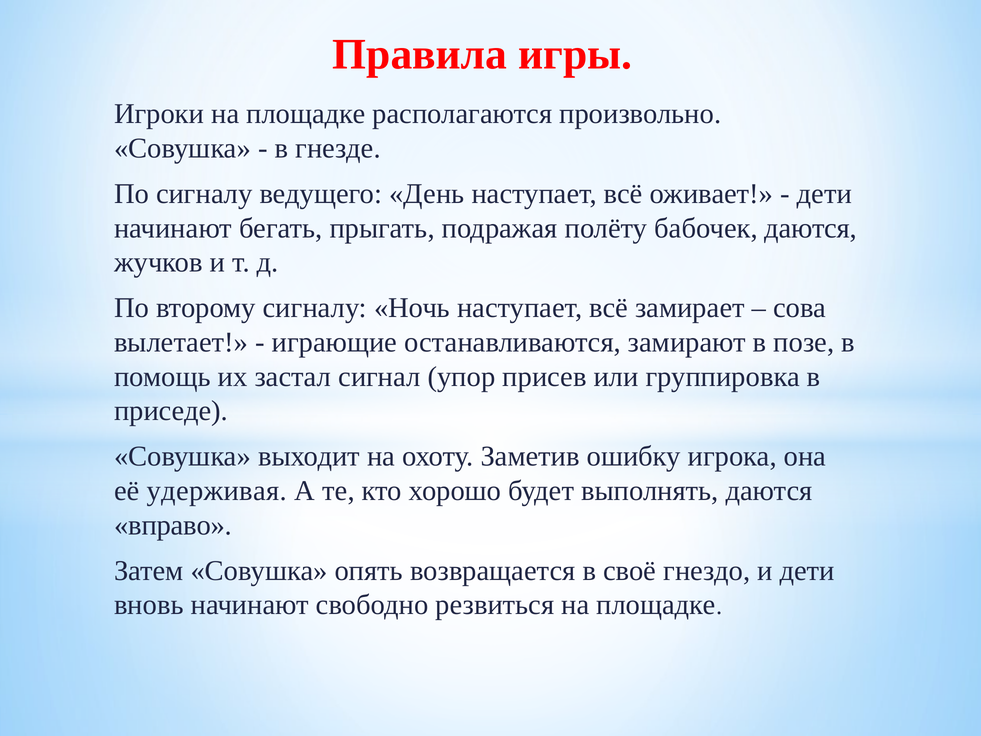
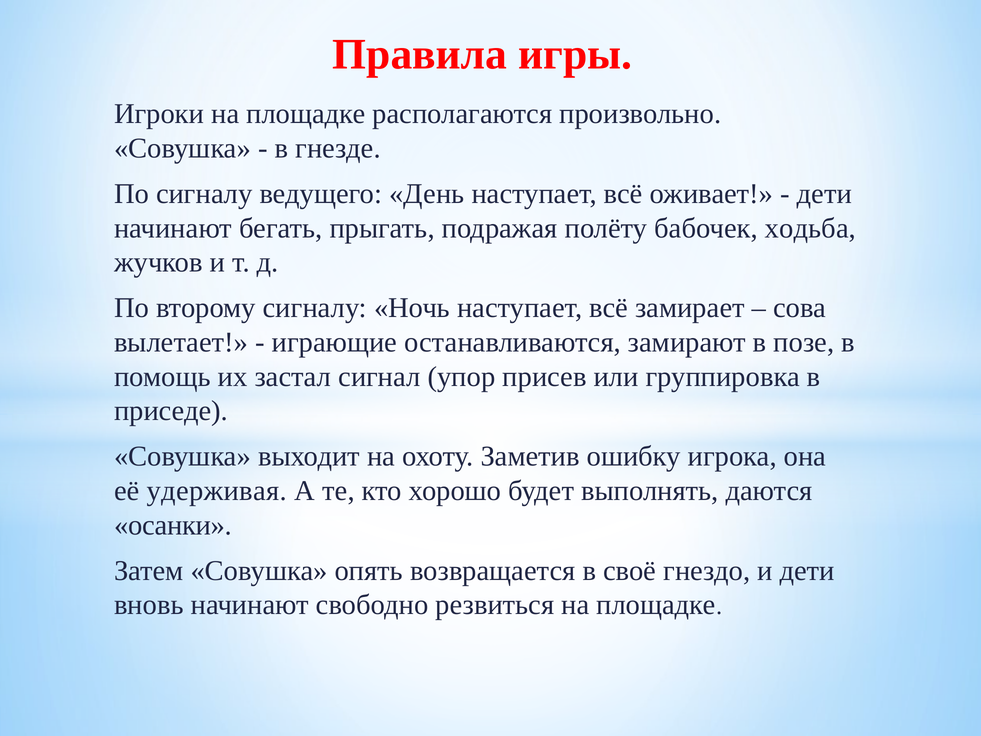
бабочек даются: даются -> ходьба (810, 228)
вправо: вправо -> осанки (173, 525)
